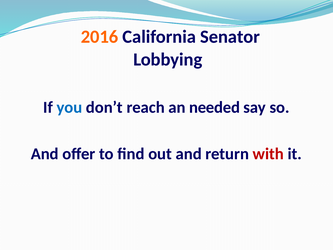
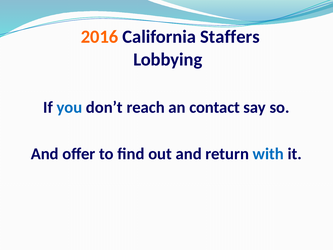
Senator: Senator -> Staffers (230, 37)
needed: needed -> contact (215, 107)
with colour: red -> blue (268, 154)
